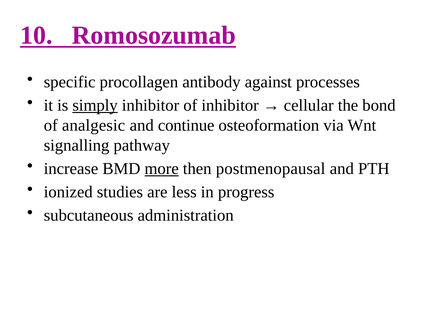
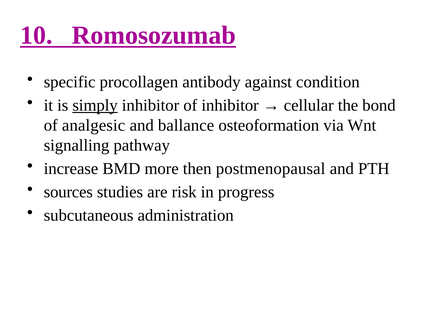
processes: processes -> condition (328, 82)
continue: continue -> ballance (186, 125)
more underline: present -> none (162, 169)
ionized: ionized -> sources (68, 192)
less: less -> risk (184, 192)
